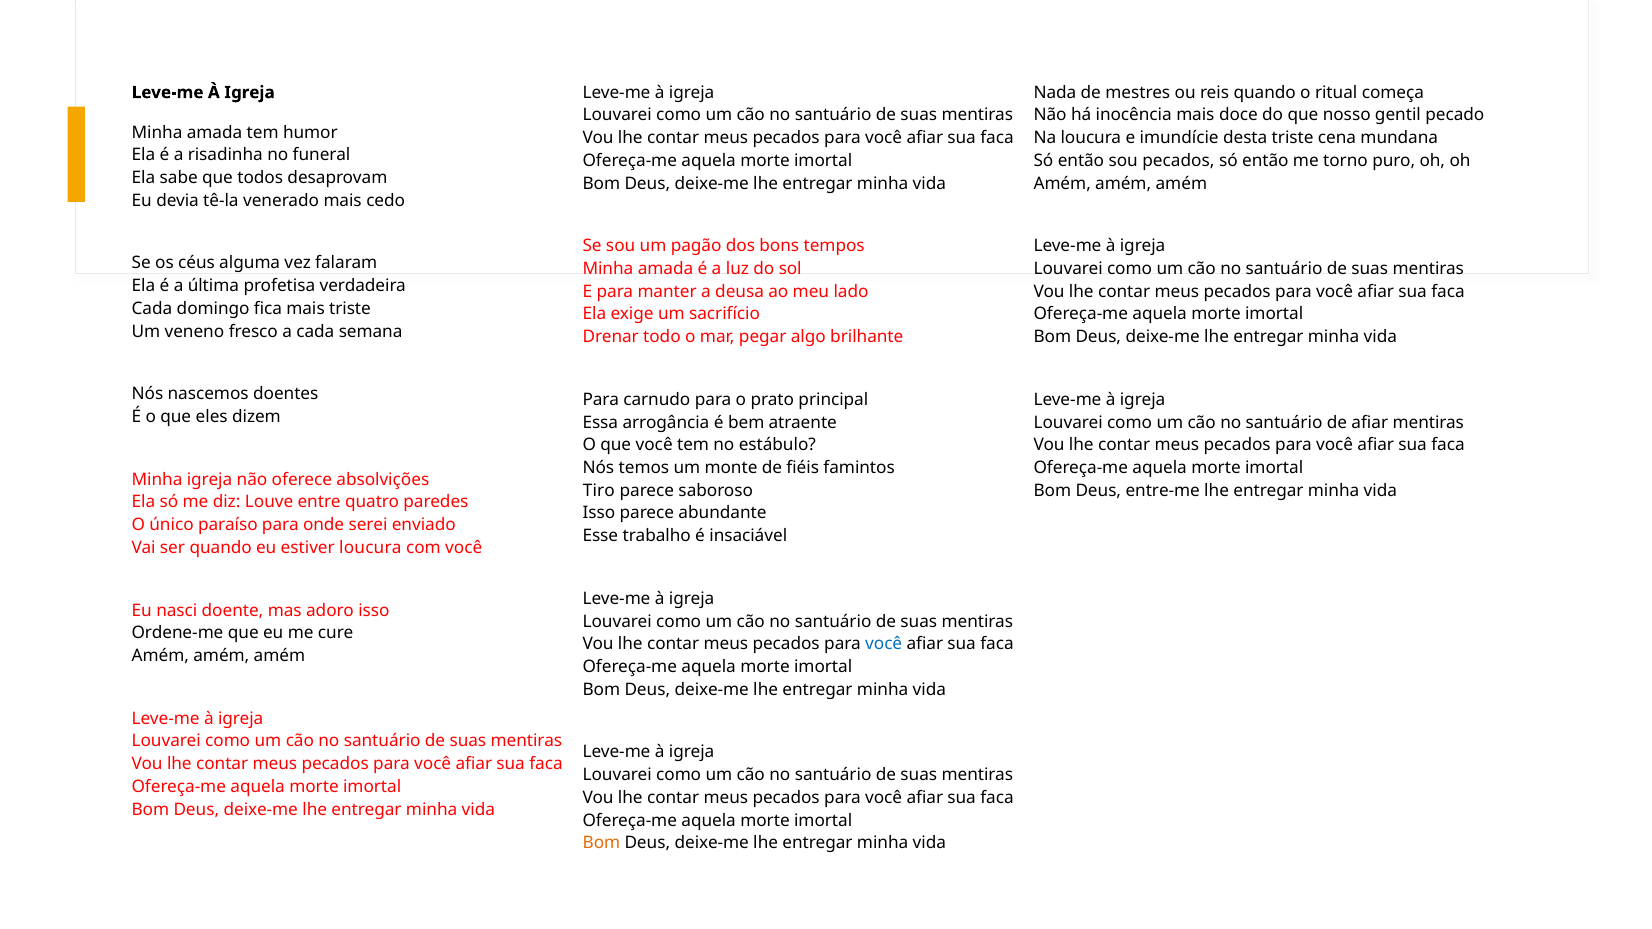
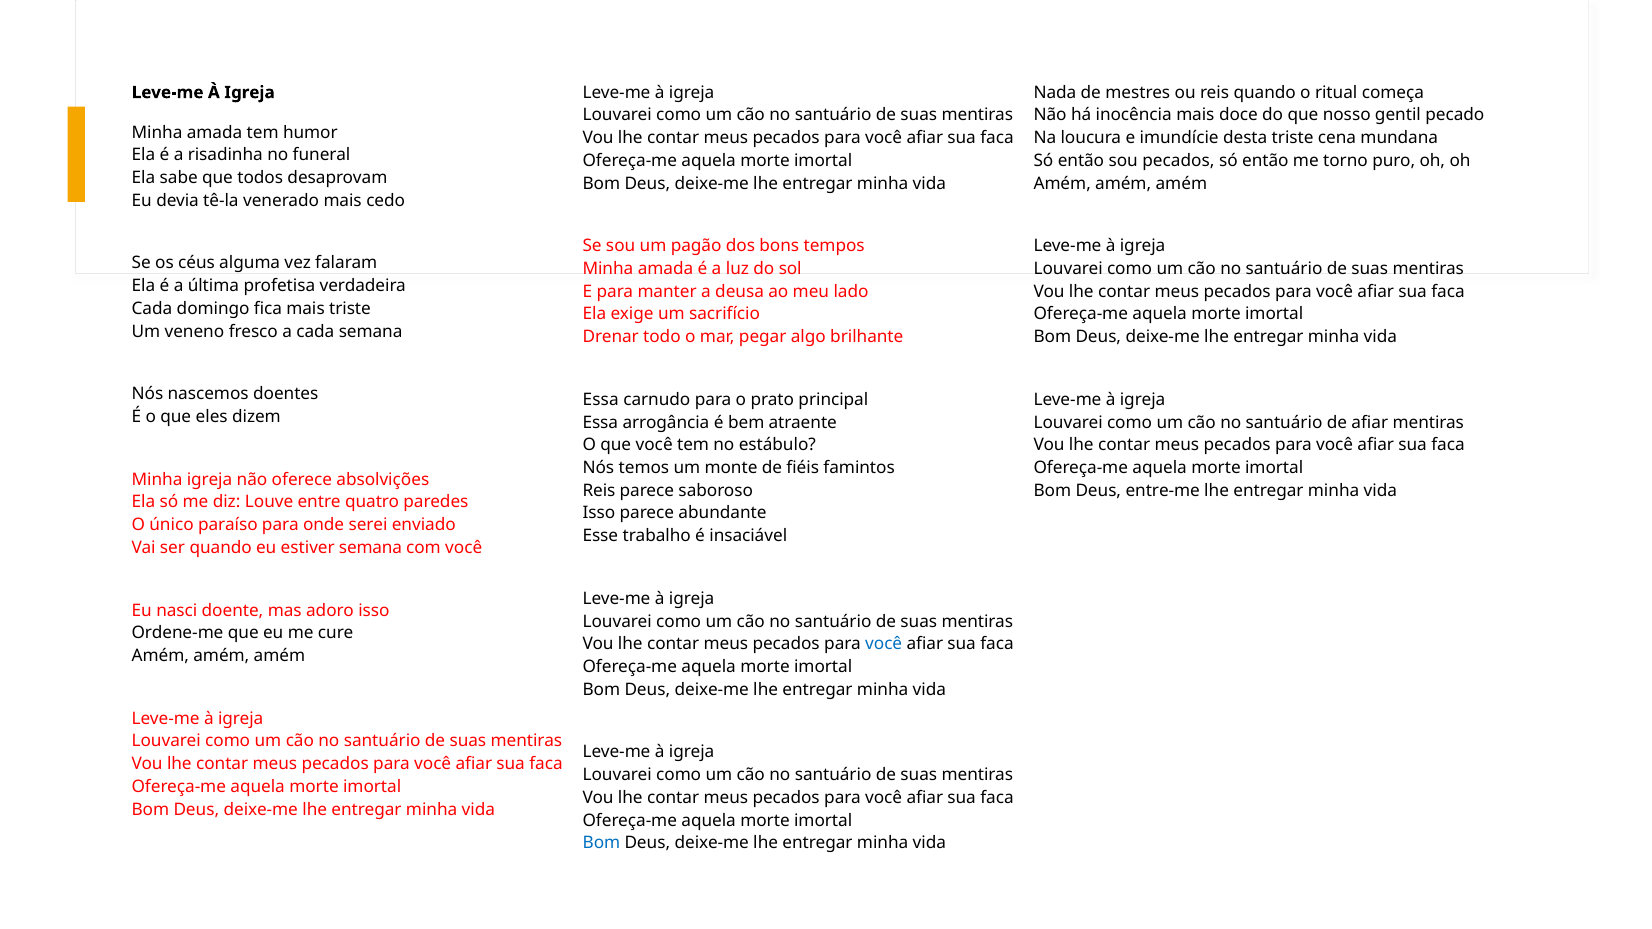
Para: Para -> Essa (601, 400)
Tiro: Tiro -> Reis (599, 491)
estiver loucura: loucura -> semana (371, 548)
Bom colour: orange -> blue (601, 843)
